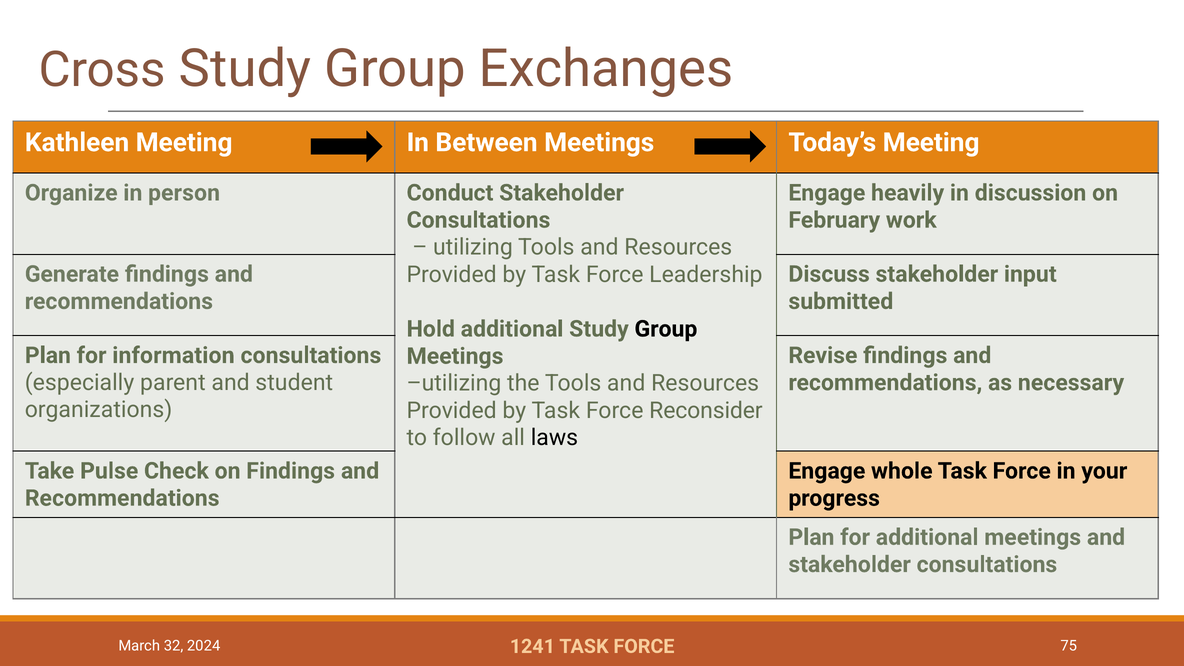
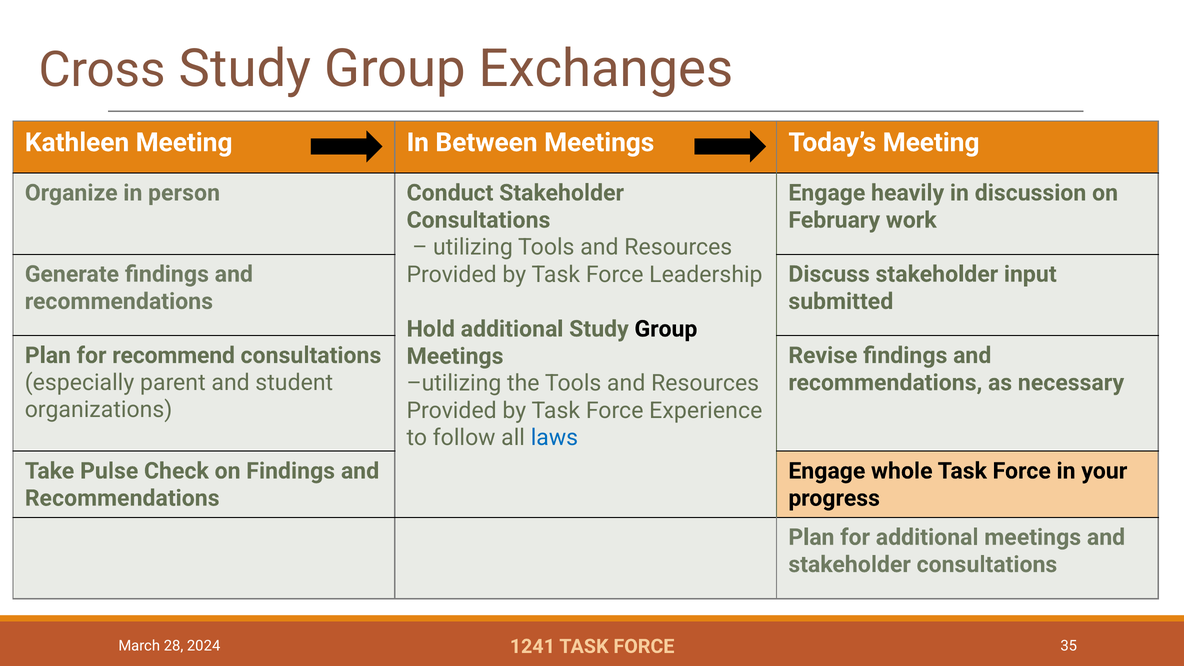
information: information -> recommend (174, 355)
Reconsider: Reconsider -> Experience (706, 411)
laws colour: black -> blue (554, 438)
75: 75 -> 35 (1069, 646)
32: 32 -> 28 (174, 646)
